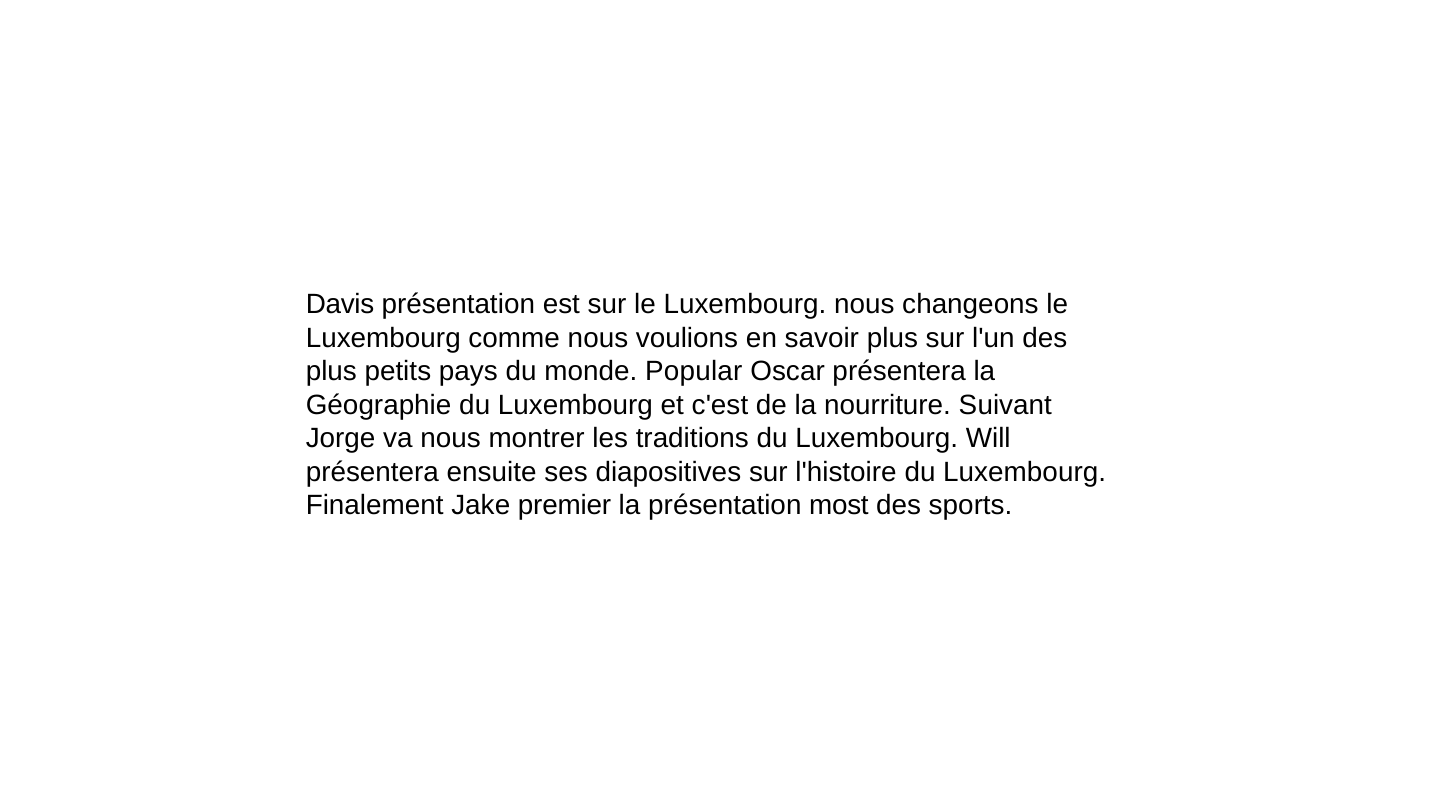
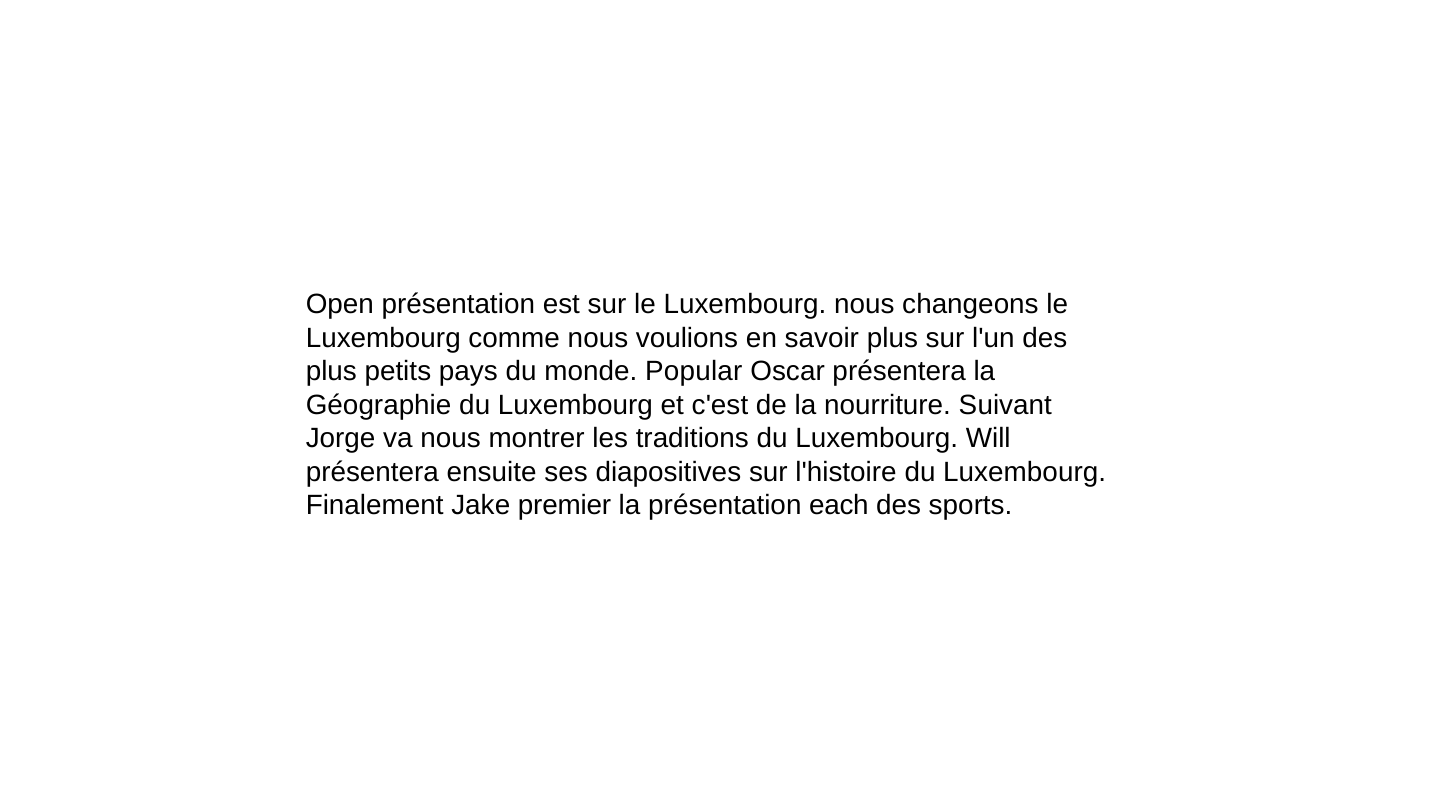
Davis: Davis -> Open (340, 304)
most: most -> each (839, 505)
